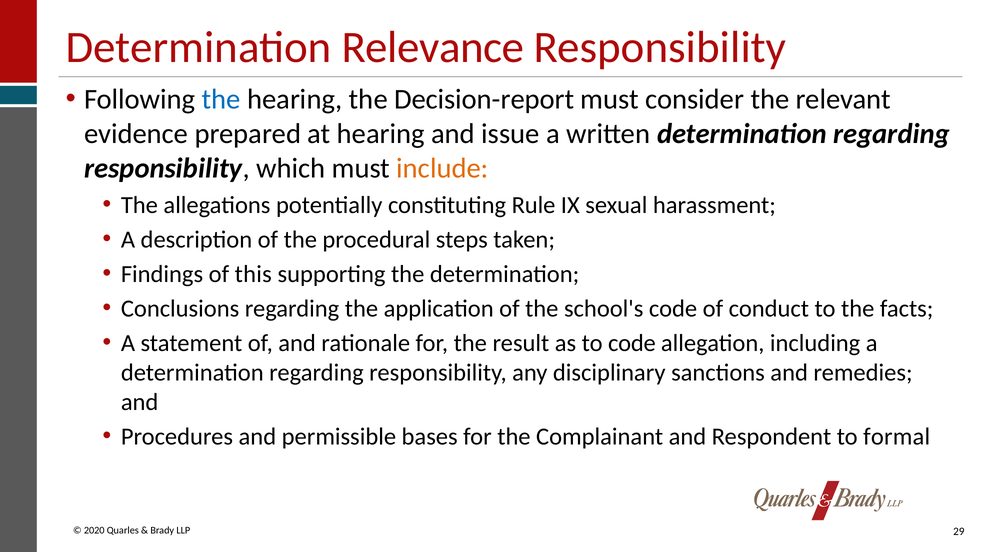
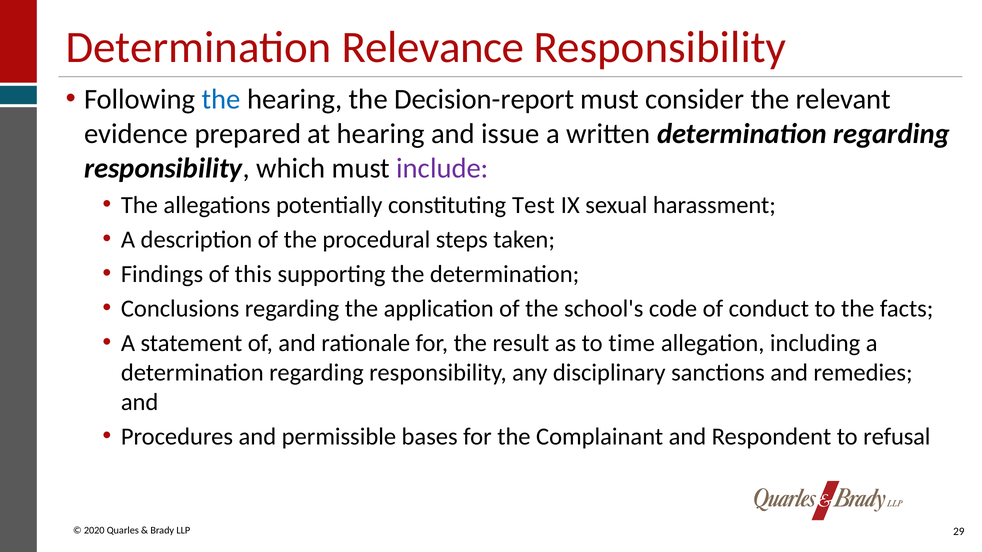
include colour: orange -> purple (442, 168)
Rule: Rule -> Test (533, 205)
to code: code -> time (632, 343)
formal: formal -> refusal (897, 437)
